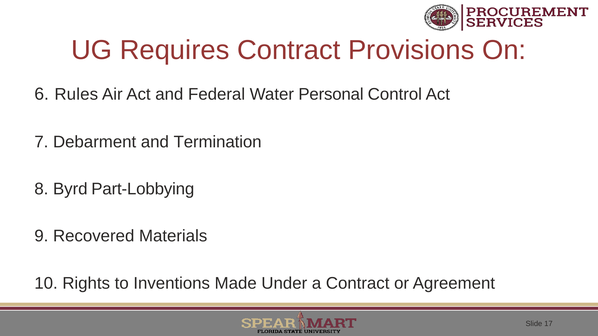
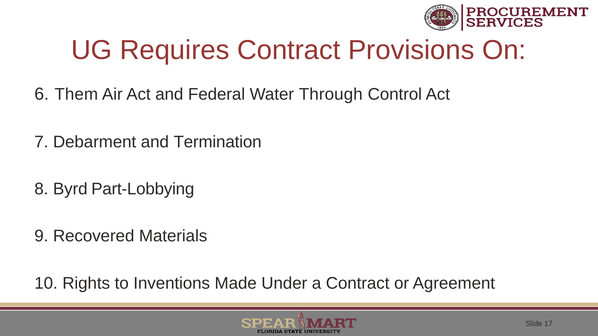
Rules: Rules -> Them (76, 94)
Personal: Personal -> Through (331, 94)
